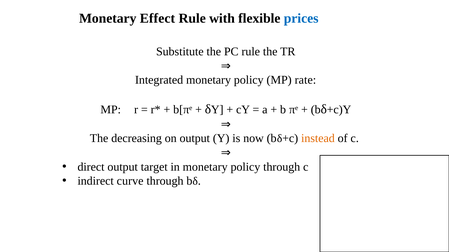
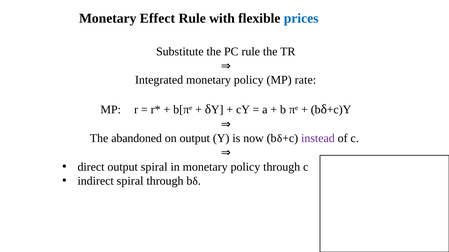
decreasing: decreasing -> abandoned (137, 139)
instead colour: orange -> purple (318, 139)
output target: target -> spiral (154, 167)
indirect curve: curve -> spiral (130, 181)
